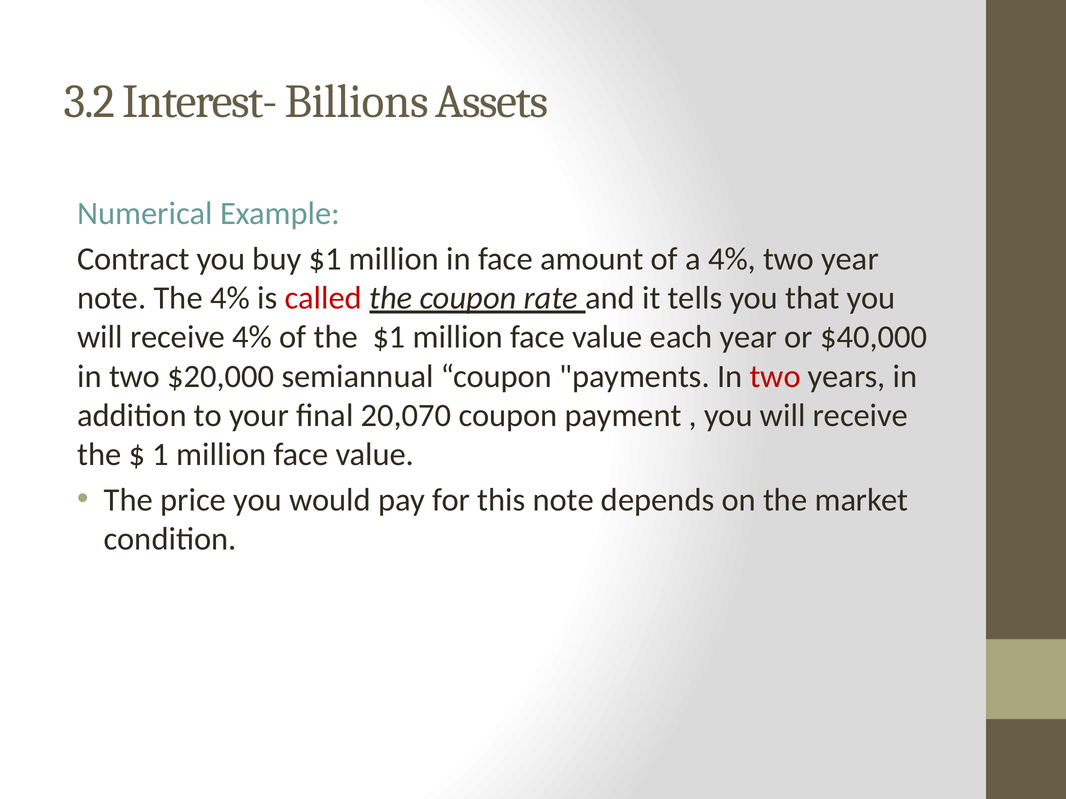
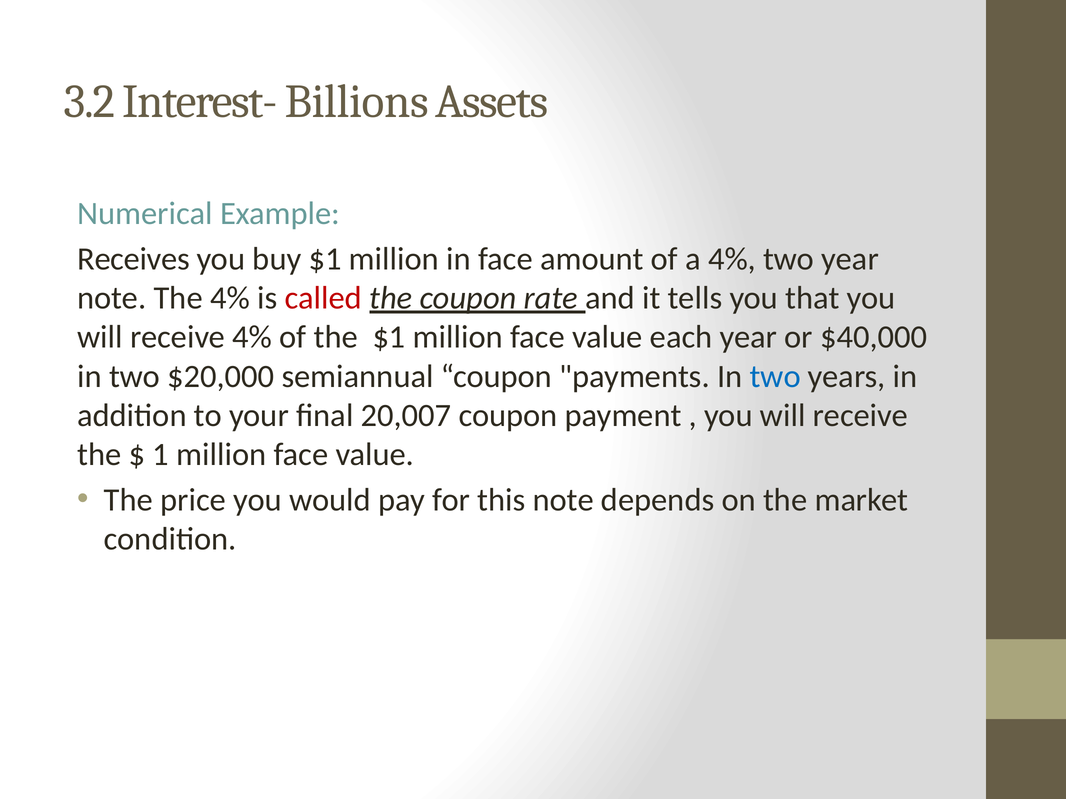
Contract: Contract -> Receives (134, 259)
two colour: red -> blue (775, 376)
20,070: 20,070 -> 20,007 (406, 416)
